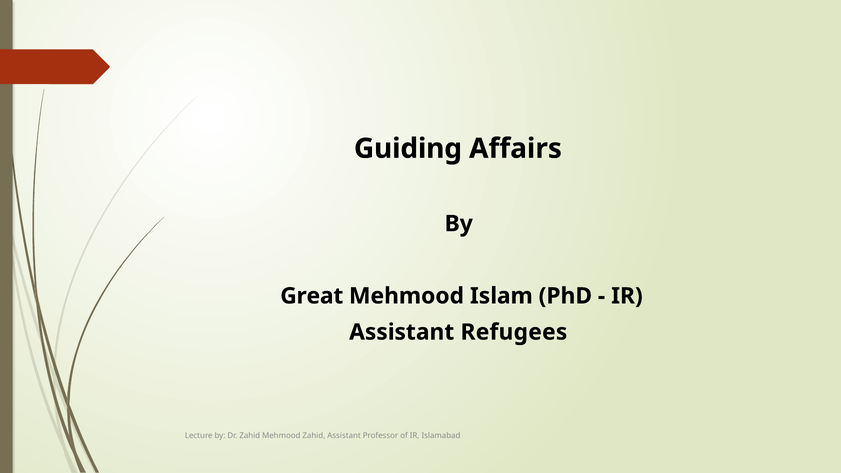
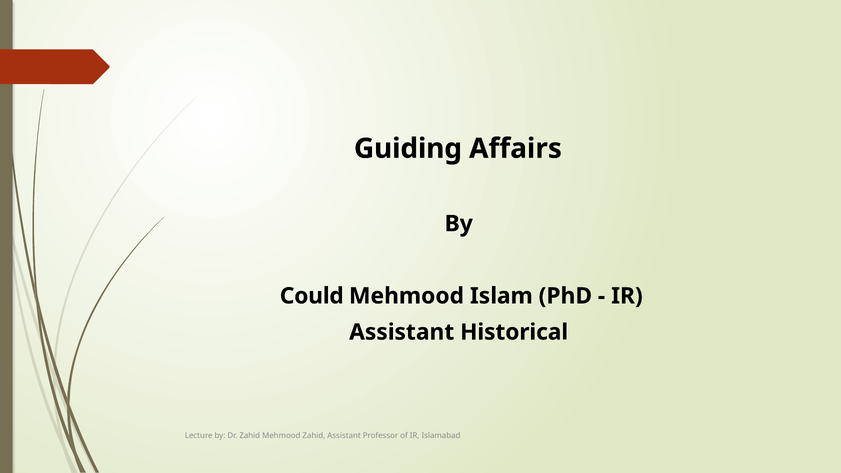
Great: Great -> Could (312, 296)
Refugees: Refugees -> Historical (514, 332)
